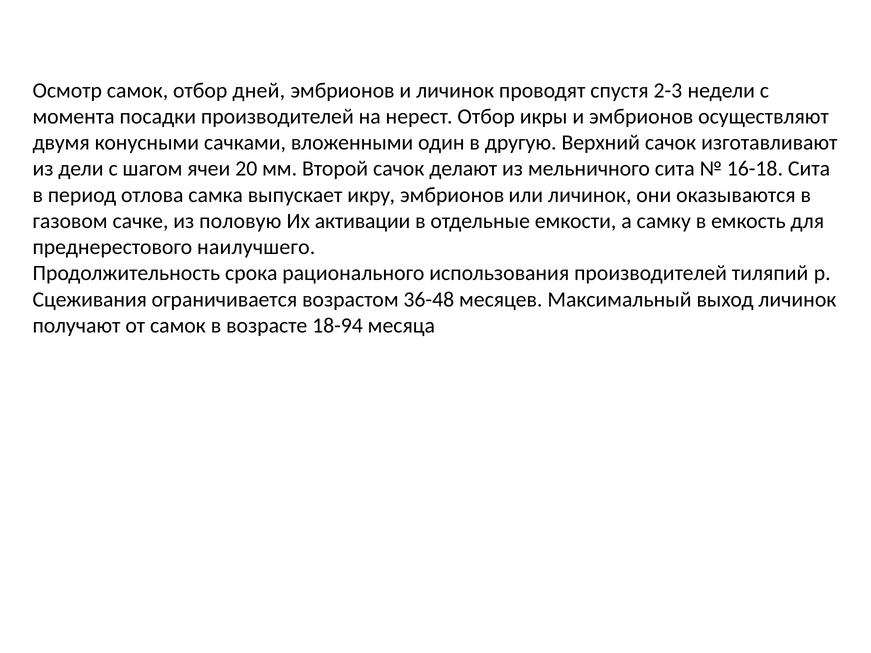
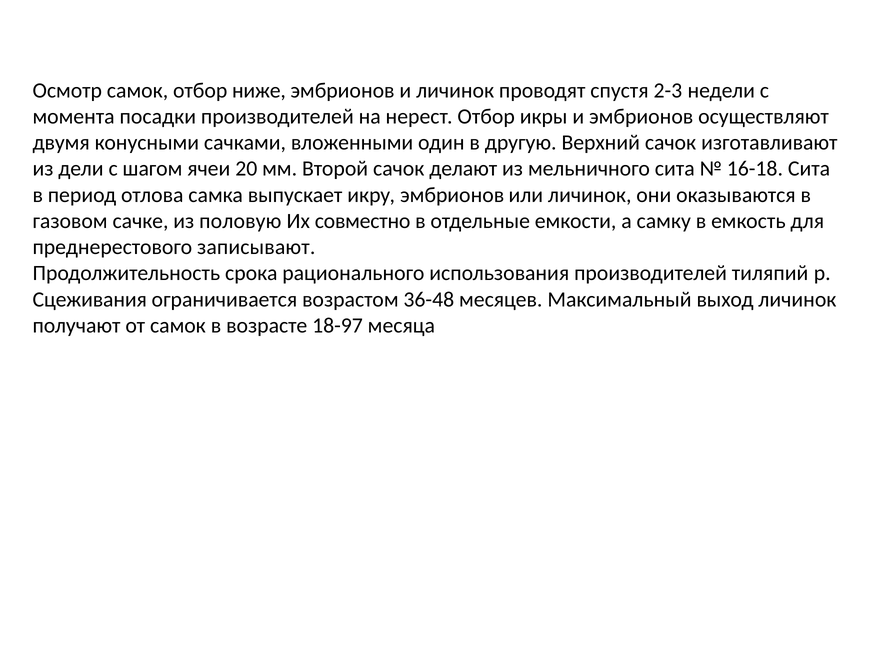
дней: дней -> ниже (259, 90)
активации: активации -> совместно (363, 221)
наилучшего: наилучшего -> записывают (256, 247)
18-94: 18-94 -> 18-97 (337, 326)
